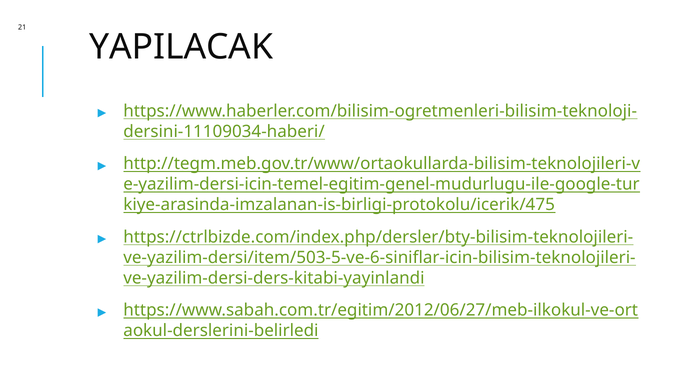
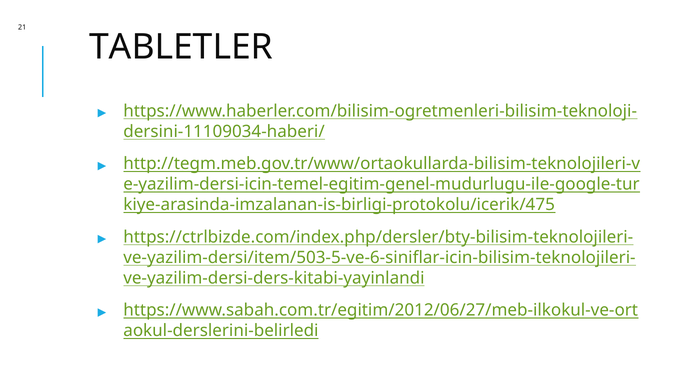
YAPILACAK: YAPILACAK -> TABLETLER (181, 47)
